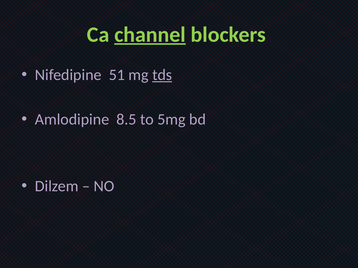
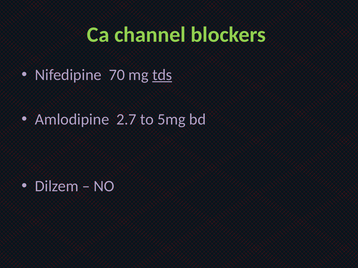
channel underline: present -> none (150, 35)
51: 51 -> 70 (117, 75)
8.5: 8.5 -> 2.7 (126, 120)
